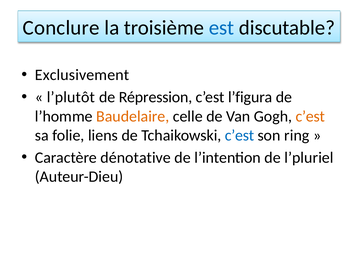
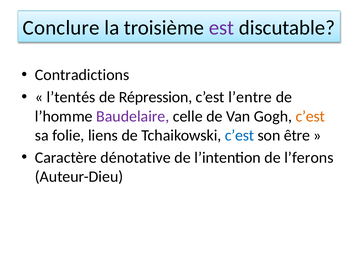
est colour: blue -> purple (221, 28)
Exclusivement: Exclusivement -> Contradictions (82, 75)
l’plutôt: l’plutôt -> l’tentés (71, 97)
l’figura: l’figura -> l’entre (250, 97)
Baudelaire colour: orange -> purple (133, 116)
ring: ring -> être (297, 136)
l’pluriel: l’pluriel -> l’ferons (309, 158)
